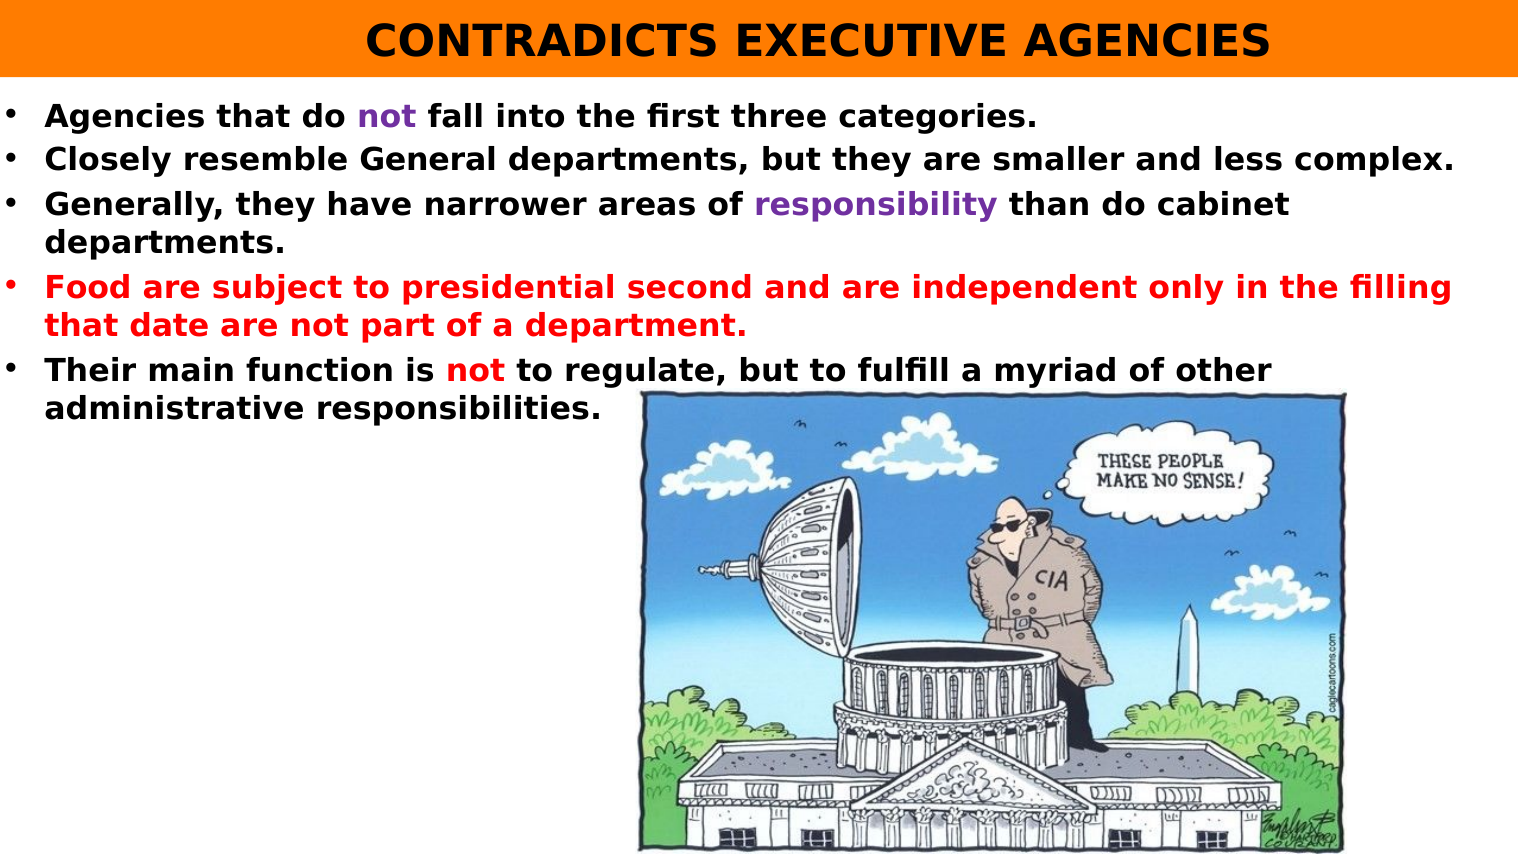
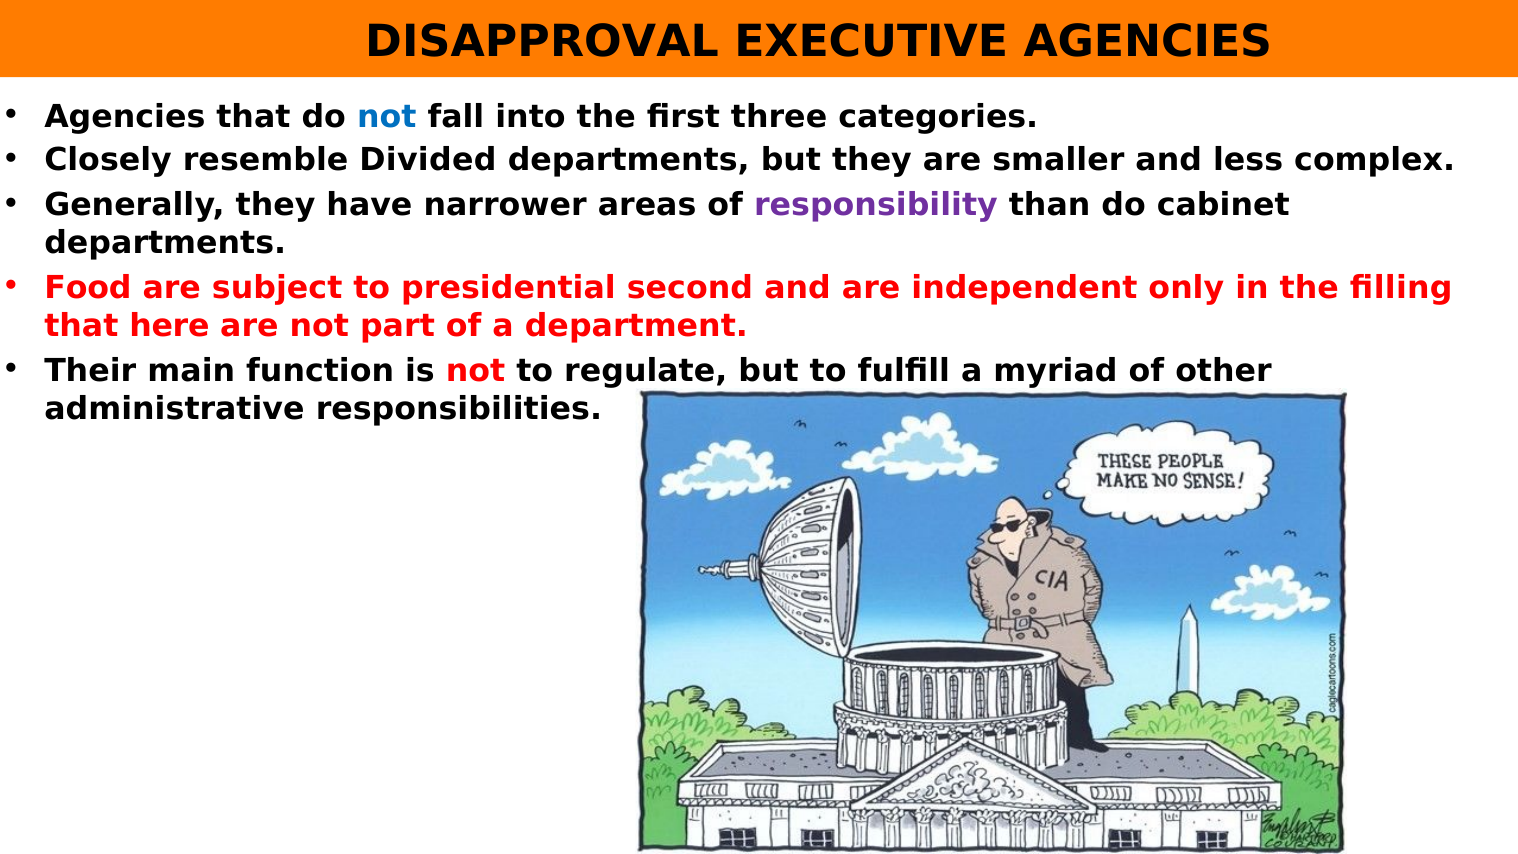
CONTRADICTS: CONTRADICTS -> DISAPPROVAL (542, 42)
not colour: purple -> blue (387, 117)
General: General -> Divided (428, 160)
date: date -> here (169, 326)
